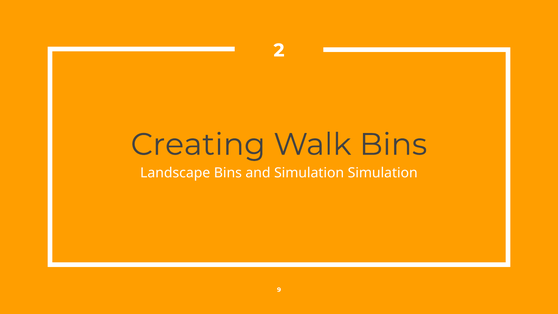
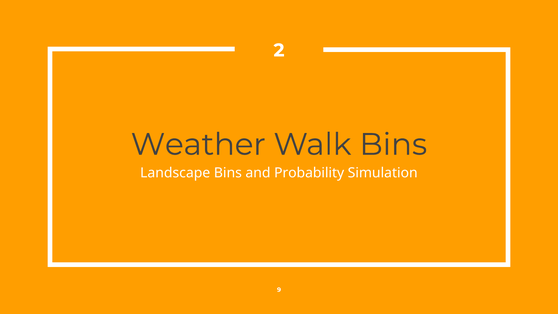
Creating: Creating -> Weather (198, 144)
and Simulation: Simulation -> Probability (309, 173)
